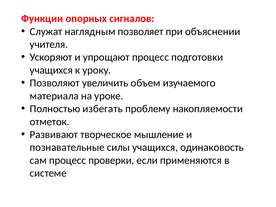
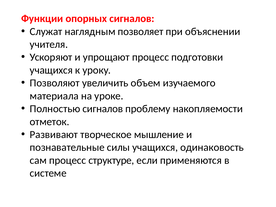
Полностью избегать: избегать -> сигналов (103, 109)
проверки: проверки -> структуре (111, 160)
